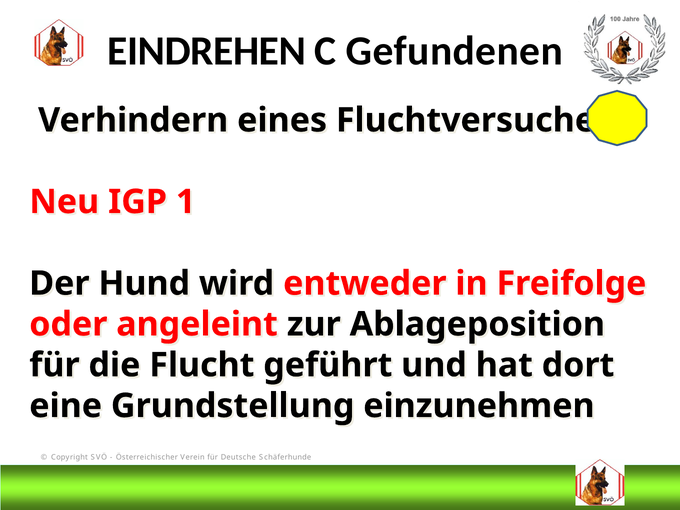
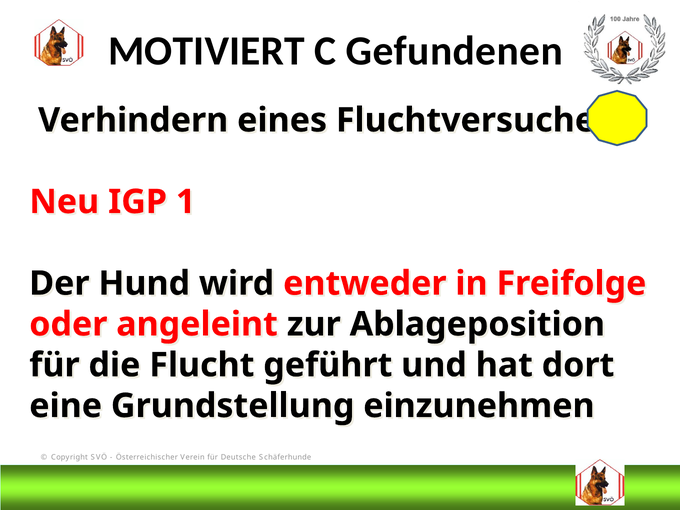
EINDREHEN: EINDREHEN -> MOTIVIERT (206, 51)
